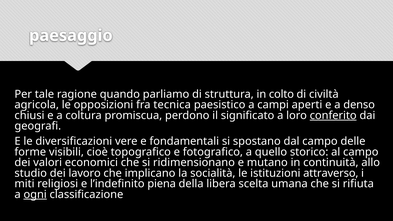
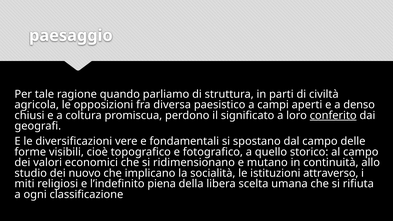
colto: colto -> parti (281, 94)
tecnica: tecnica -> diversa (172, 105)
lavoro: lavoro -> nuovo (85, 173)
ogni underline: present -> none (35, 194)
